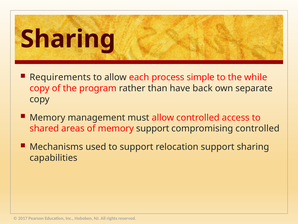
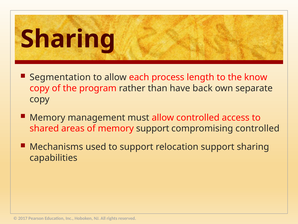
Requirements: Requirements -> Segmentation (60, 77)
simple: simple -> length (201, 77)
while: while -> know (256, 77)
